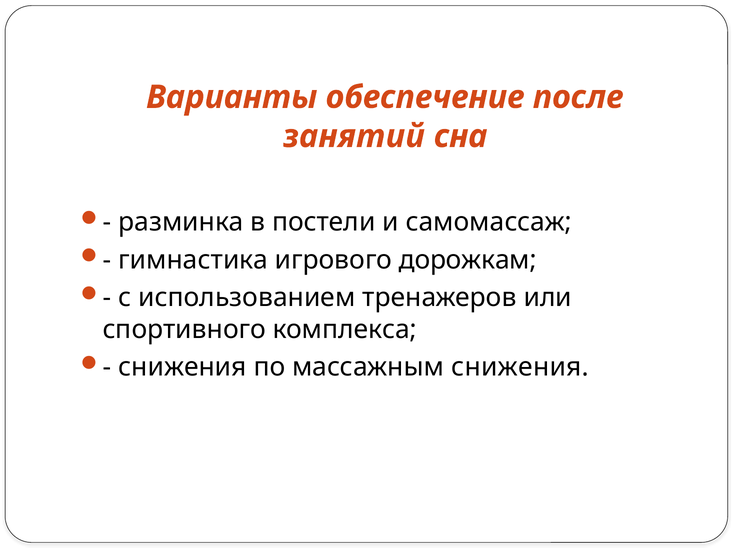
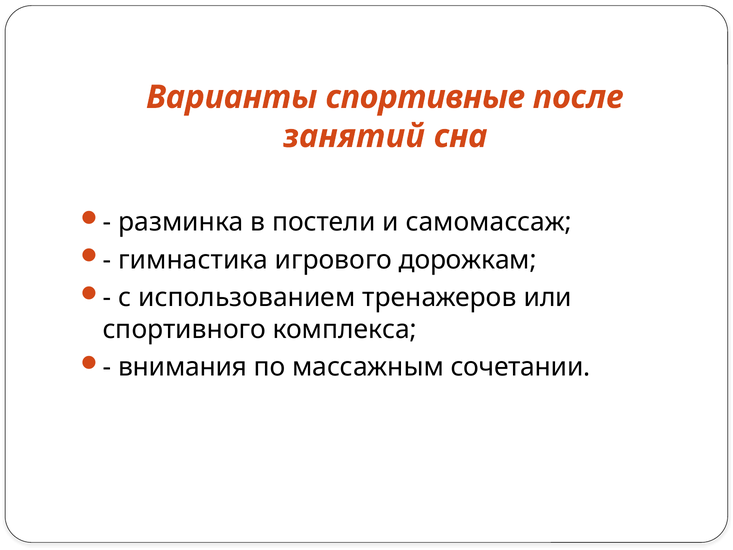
обеспечение: обеспечение -> спортивные (425, 97)
снижения: снижения -> внимания (183, 367)
массажным снижения: снижения -> сочетании (520, 367)
